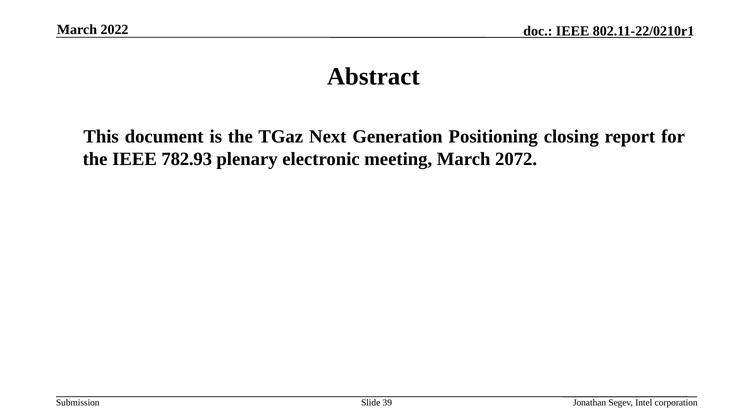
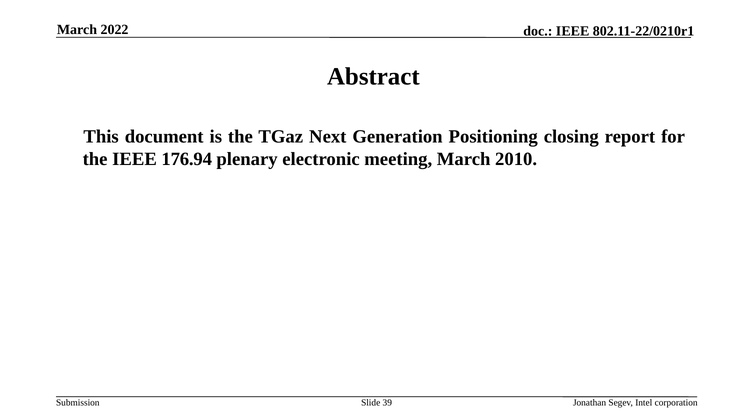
782.93: 782.93 -> 176.94 (187, 159)
2072: 2072 -> 2010 (516, 159)
